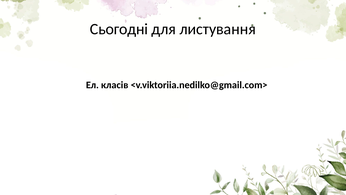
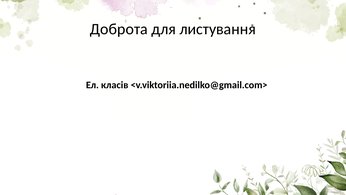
Сьогодні: Сьогодні -> Доброта (119, 29)
